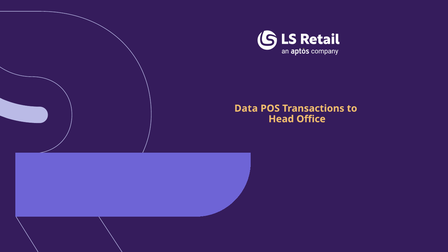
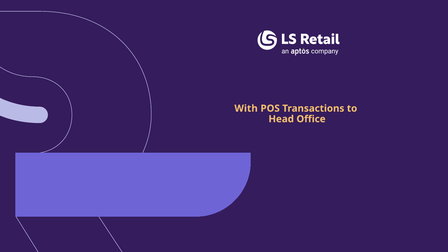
Data: Data -> With (246, 108)
